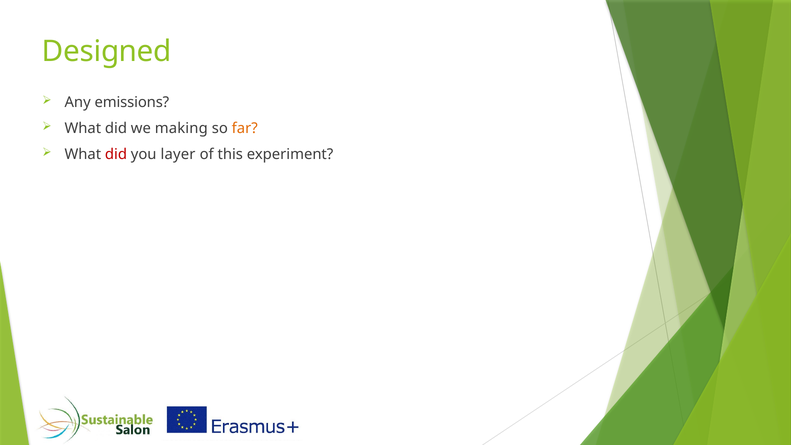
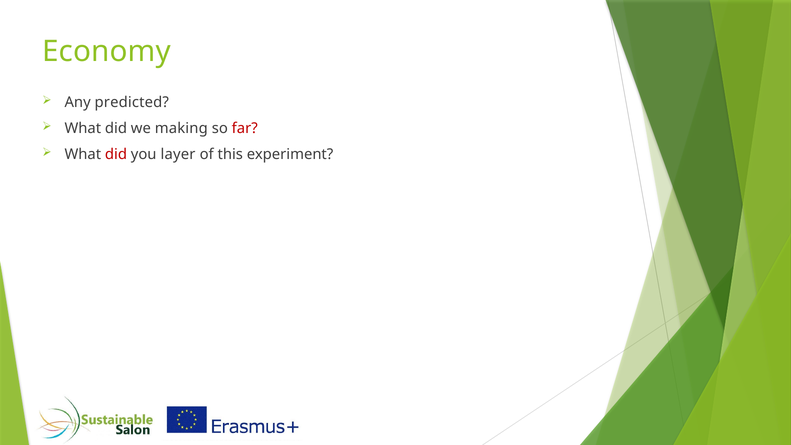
Designed: Designed -> Economy (107, 52)
emissions: emissions -> predicted (132, 102)
far colour: orange -> red (245, 128)
